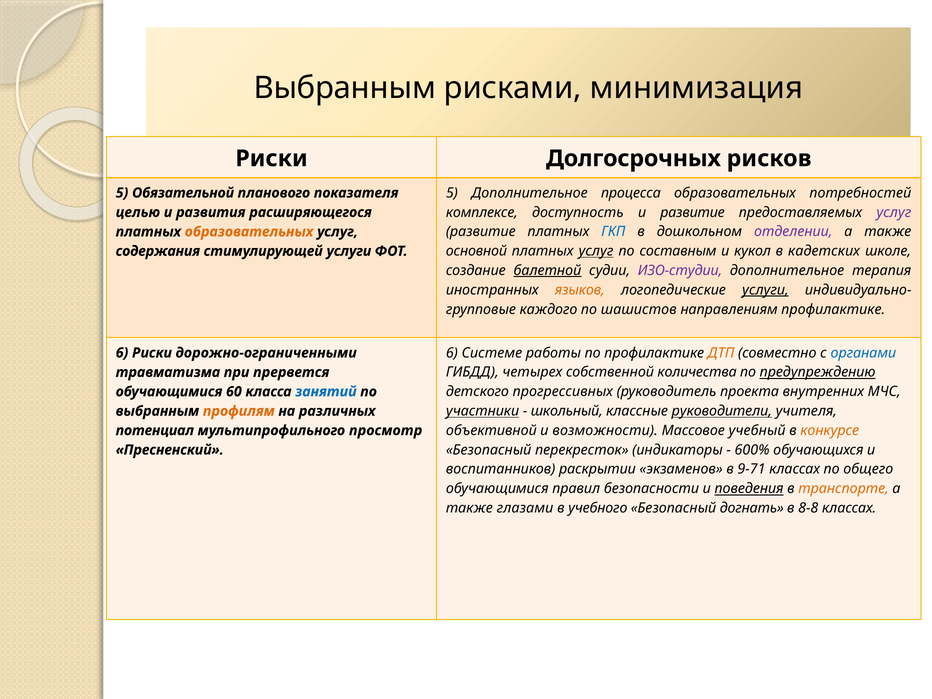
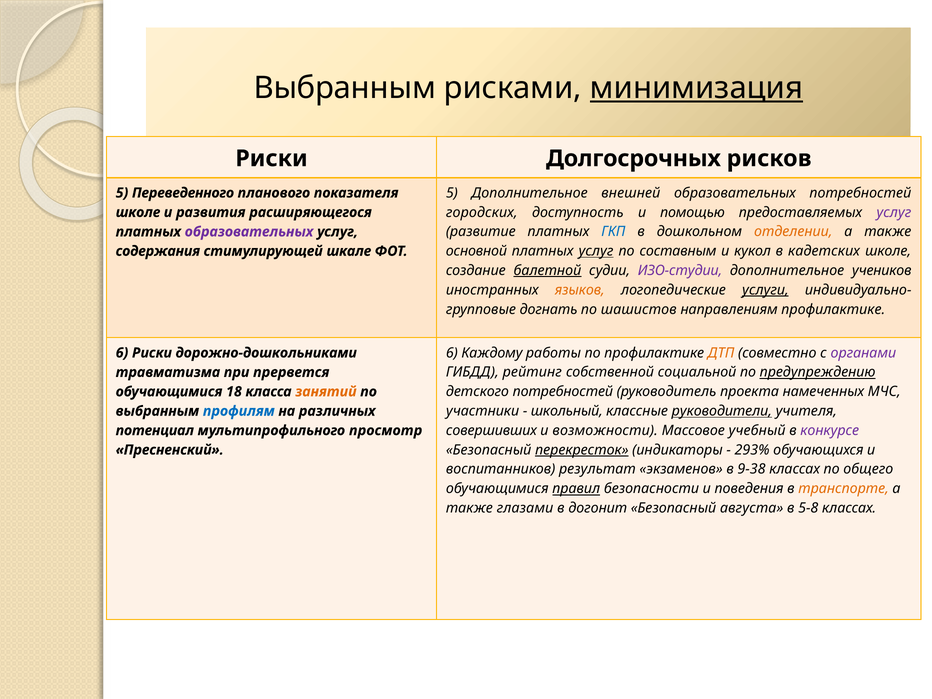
минимизация underline: none -> present (696, 88)
процесса: процесса -> внешней (631, 193)
Обязательной: Обязательной -> Переведенного (183, 193)
комплексе: комплексе -> городских (482, 212)
и развитие: развитие -> помощью (693, 212)
целью: целью -> школе (138, 212)
отделении colour: purple -> orange (793, 232)
образовательных colour: orange -> purple (249, 232)
стимулирующей услуги: услуги -> шкале (349, 251)
терапия: терапия -> учеников (882, 271)
каждого: каждого -> догнать (549, 309)
Системе: Системе -> Каждому (492, 353)
органами colour: blue -> purple (863, 353)
дорожно-ограниченными: дорожно-ограниченными -> дорожно-дошкольниками (266, 353)
четырех: четырех -> рейтинг (532, 372)
количества: количества -> социальной (697, 372)
детского прогрессивных: прогрессивных -> потребностей (563, 392)
внутренних: внутренних -> намеченных (823, 392)
60: 60 -> 18 (234, 392)
занятий colour: blue -> orange (326, 392)
участники underline: present -> none (483, 411)
профилям colour: orange -> blue (239, 411)
объективной: объективной -> совершивших (491, 430)
конкурсе colour: orange -> purple (830, 430)
перекресток underline: none -> present (582, 450)
600%: 600% -> 293% (752, 450)
раскрытии: раскрытии -> результат (597, 469)
9-71: 9-71 -> 9-38 (751, 469)
правил underline: none -> present (576, 489)
поведения underline: present -> none (749, 489)
учебного: учебного -> догонит (598, 508)
догнать: догнать -> августа (752, 508)
8-8: 8-8 -> 5-8 (808, 508)
